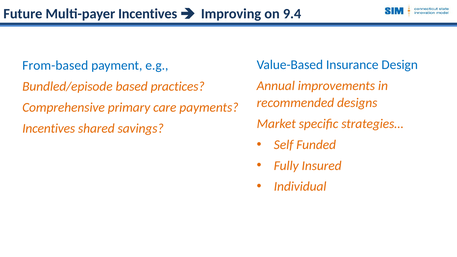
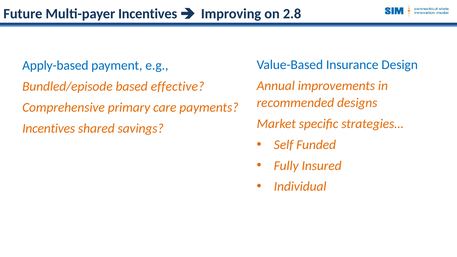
9.4: 9.4 -> 2.8 (292, 14)
From-based: From-based -> Apply-based (55, 66)
practices: practices -> effective (178, 87)
